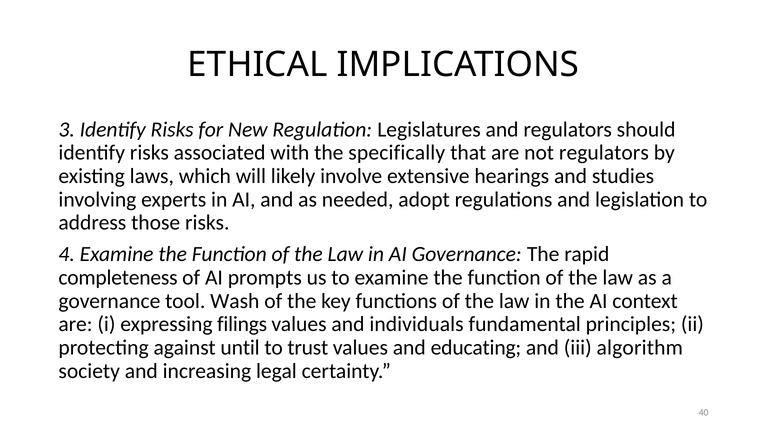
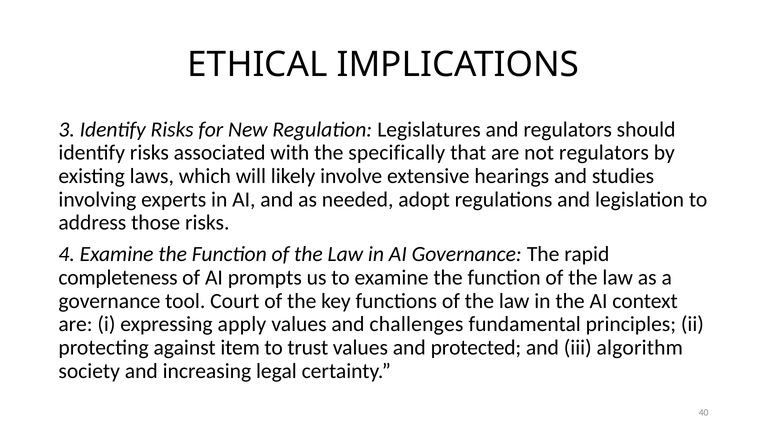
Wash: Wash -> Court (235, 301)
filings: filings -> apply (242, 324)
individuals: individuals -> challenges (416, 324)
until: until -> item (240, 347)
educating: educating -> protected (476, 347)
